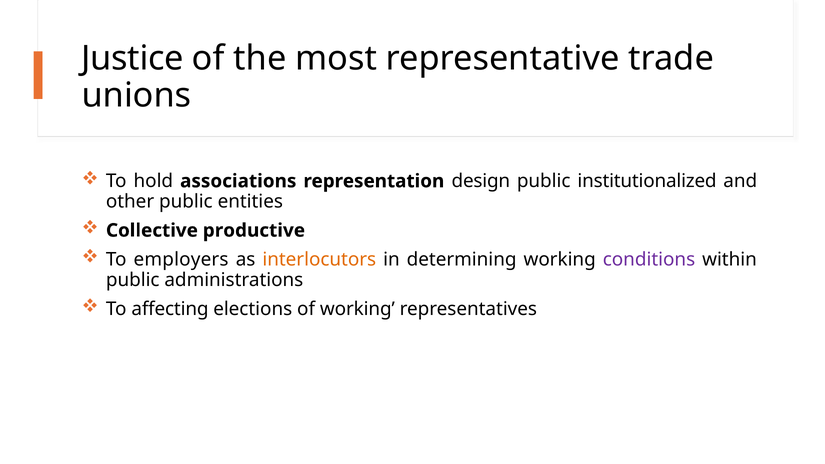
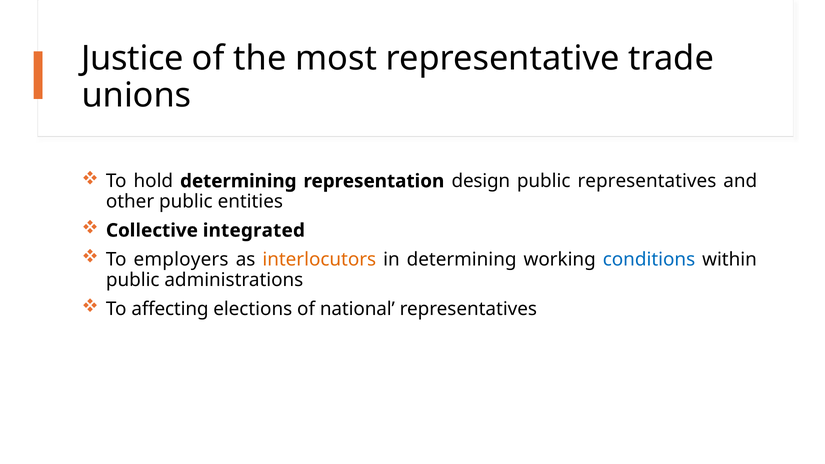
hold associations: associations -> determining (238, 181)
public institutionalized: institutionalized -> representatives (647, 181)
productive: productive -> integrated (254, 230)
conditions colour: purple -> blue (649, 259)
of working: working -> national (357, 309)
